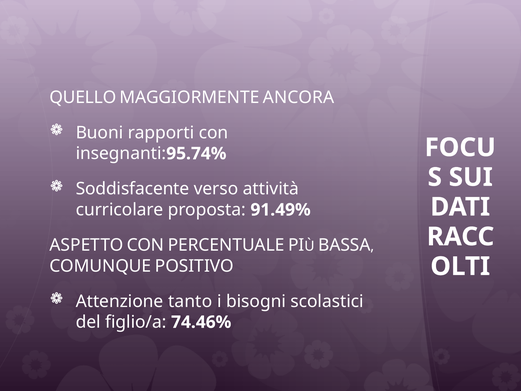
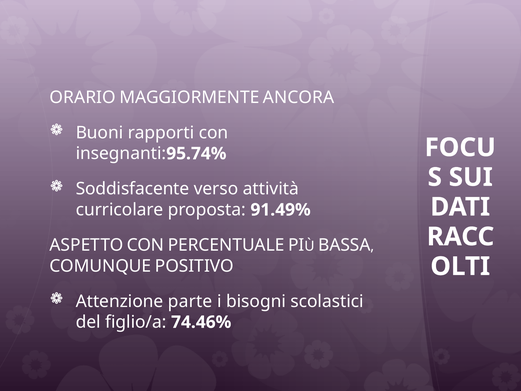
QUELLO: QUELLO -> ORARIO (83, 97)
tanto: tanto -> parte (190, 301)
